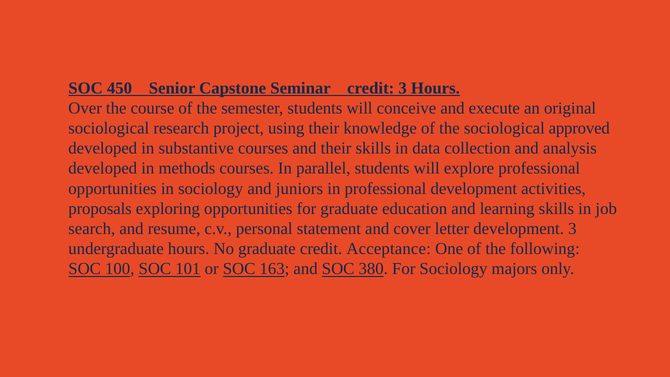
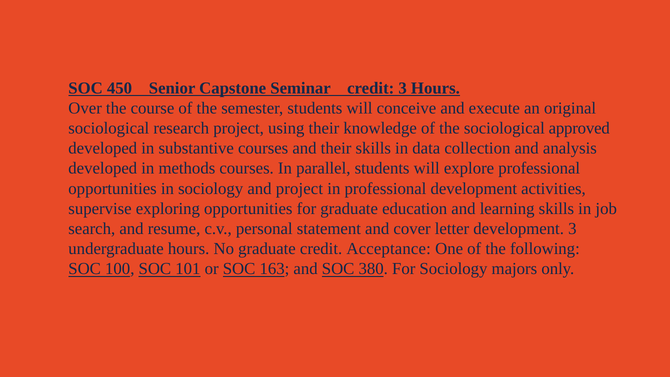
and juniors: juniors -> project (299, 188)
proposals: proposals -> supervise (100, 209)
